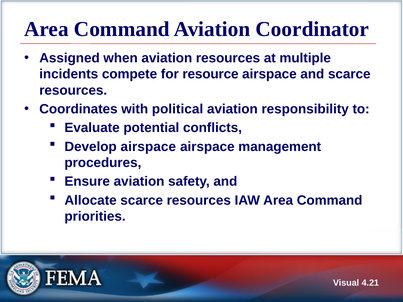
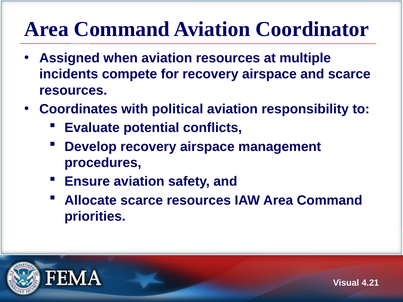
for resource: resource -> recovery (210, 74)
Develop airspace: airspace -> recovery (148, 147)
